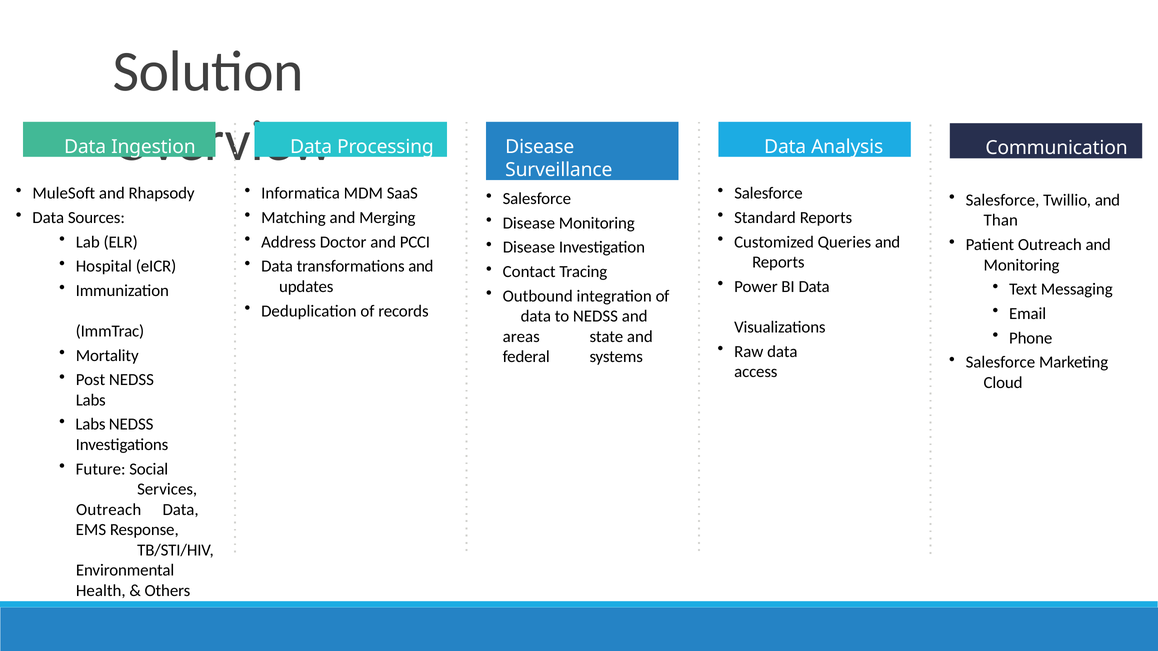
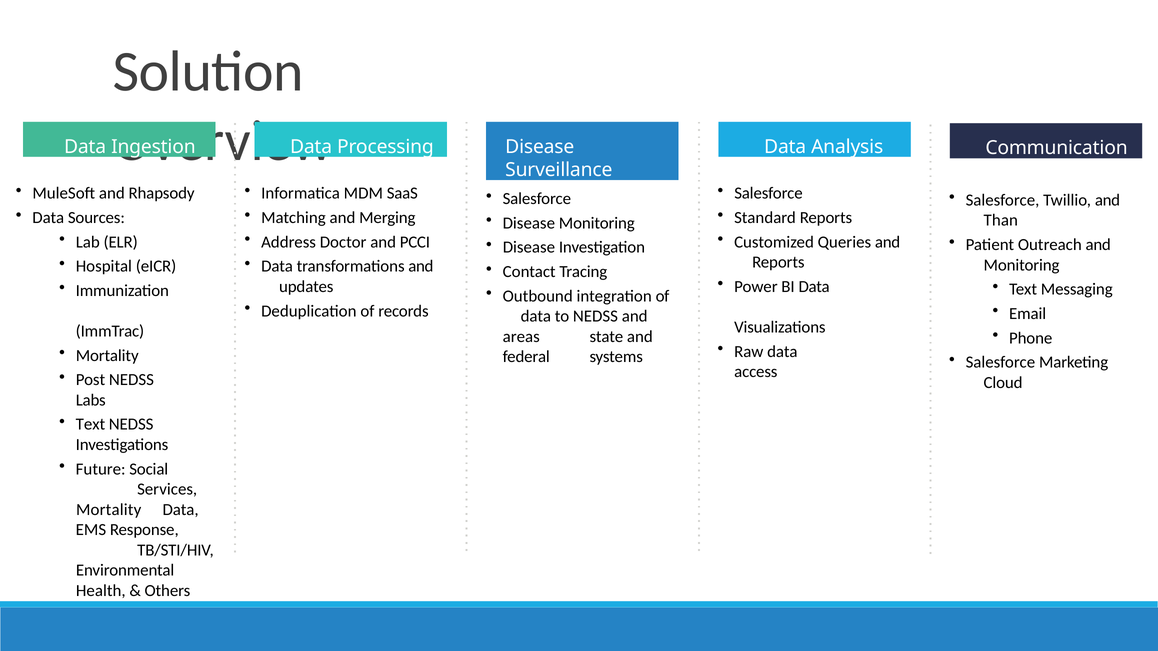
Labs: Labs -> Text (90, 425)
Outreach: Outreach -> Mortality (109, 510)
